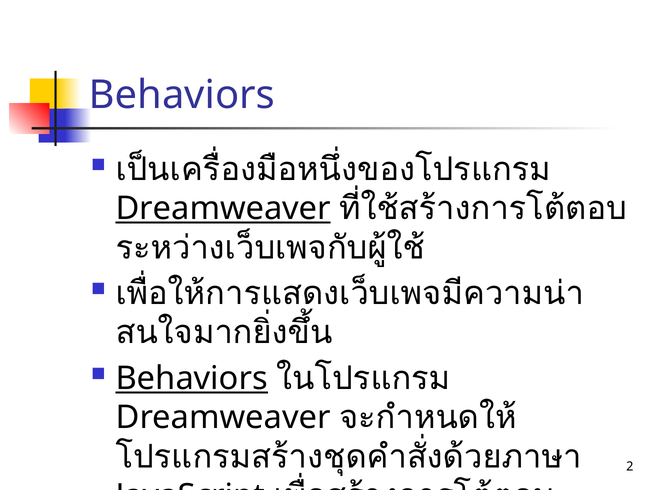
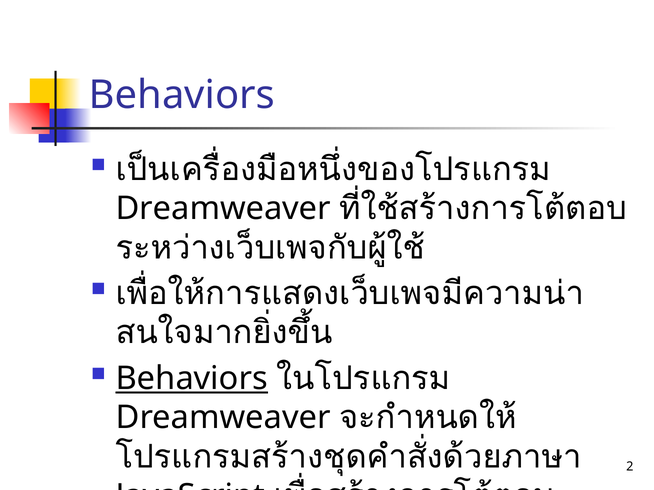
Dreamweaver underline: present -> none (223, 209)
